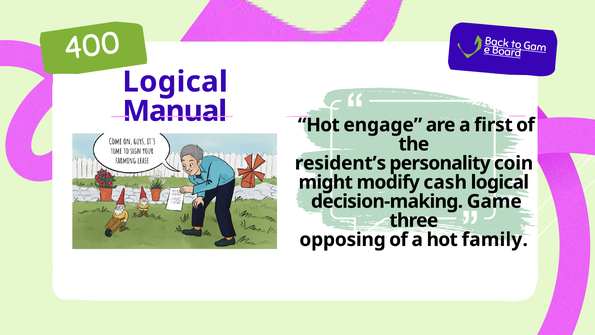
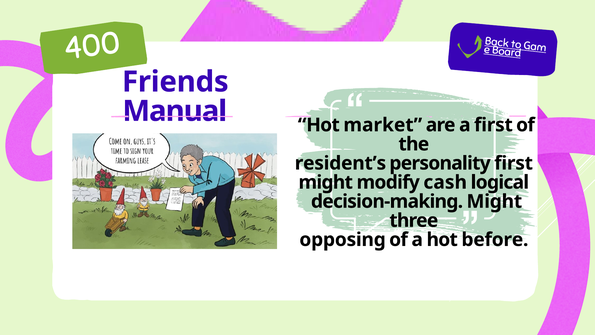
Logical: Logical -> Friends (175, 82)
engage: engage -> market (383, 125)
personality coin: coin -> first (514, 163)
decision-making Game: Game -> Might (494, 201)
family: family -> before (495, 239)
